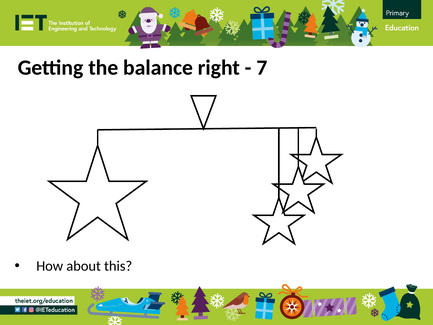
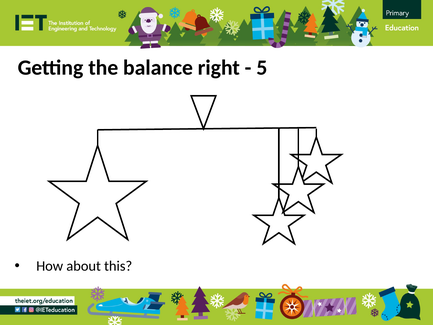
7: 7 -> 5 (262, 68)
